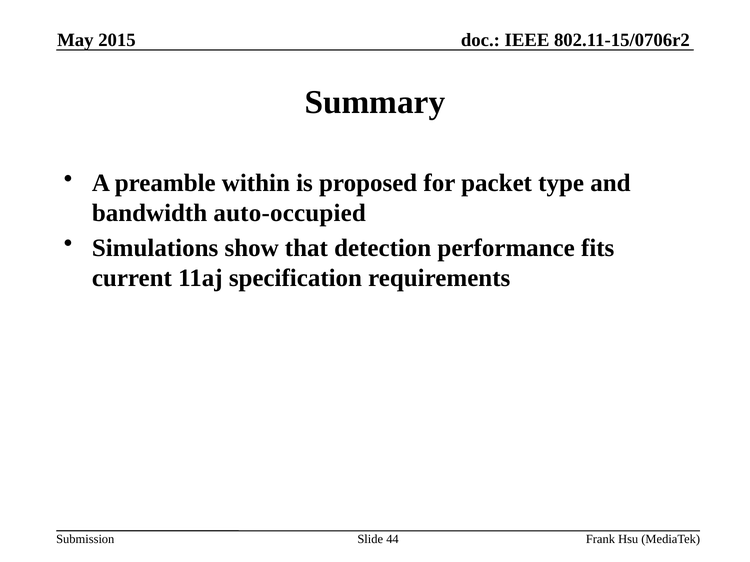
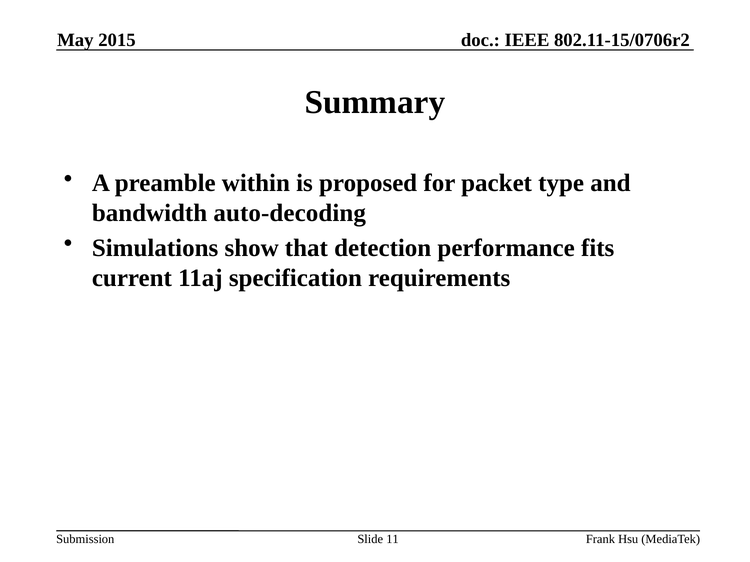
auto-occupied: auto-occupied -> auto-decoding (290, 213)
44: 44 -> 11 (392, 539)
